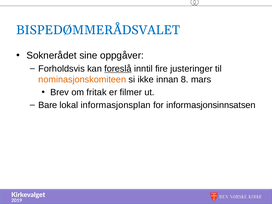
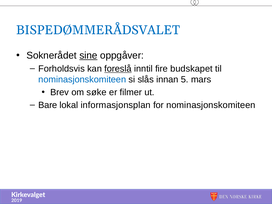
sine underline: none -> present (88, 56)
justeringer: justeringer -> budskapet (191, 69)
nominasjonskomiteen colour: orange -> blue (82, 80)
ikke: ikke -> slås (146, 80)
8: 8 -> 5 (185, 80)
fritak: fritak -> søke (97, 92)
for informasjonsinnsatsen: informasjonsinnsatsen -> nominasjonskomiteen (211, 105)
